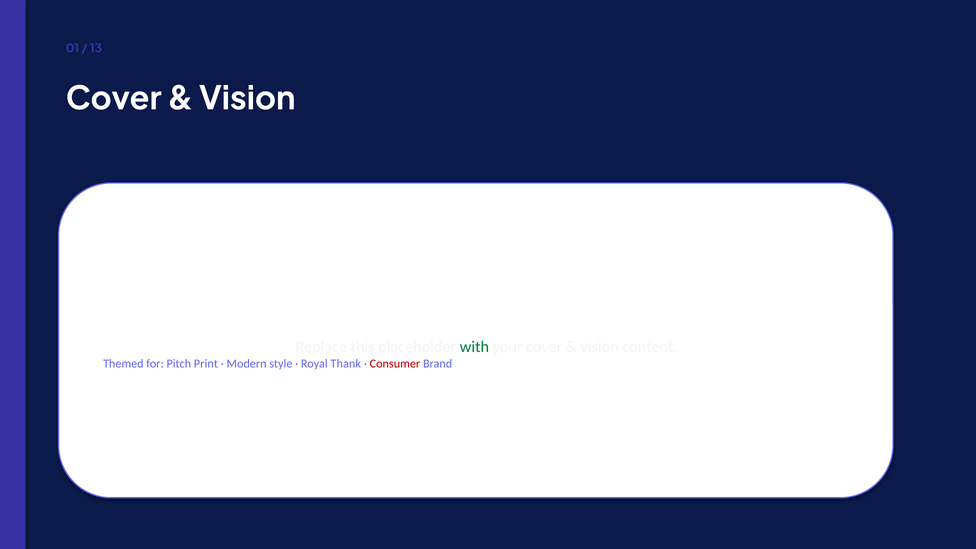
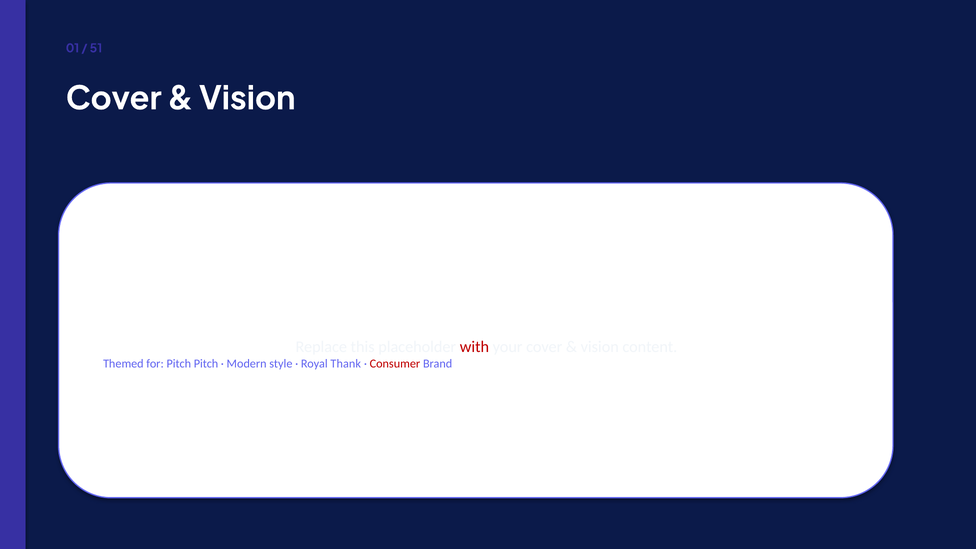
13: 13 -> 51 (96, 48)
with colour: green -> red (474, 347)
Pitch Print: Print -> Pitch (206, 364)
